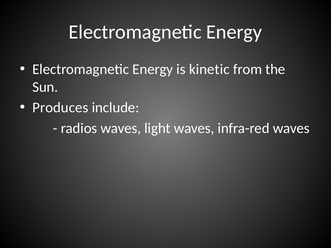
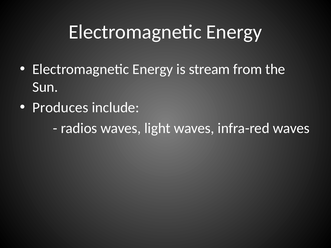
kinetic: kinetic -> stream (209, 69)
